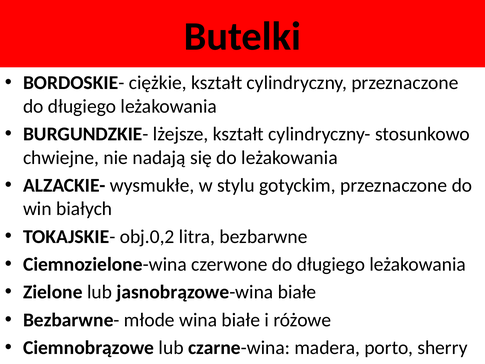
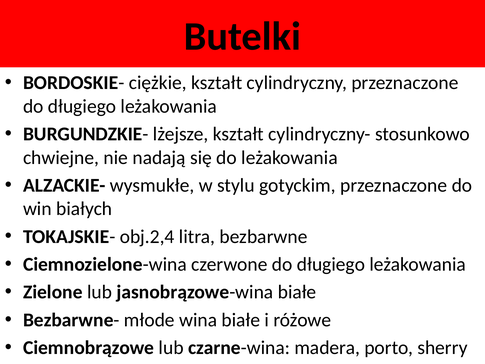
obj.0,2: obj.0,2 -> obj.2,4 (147, 236)
